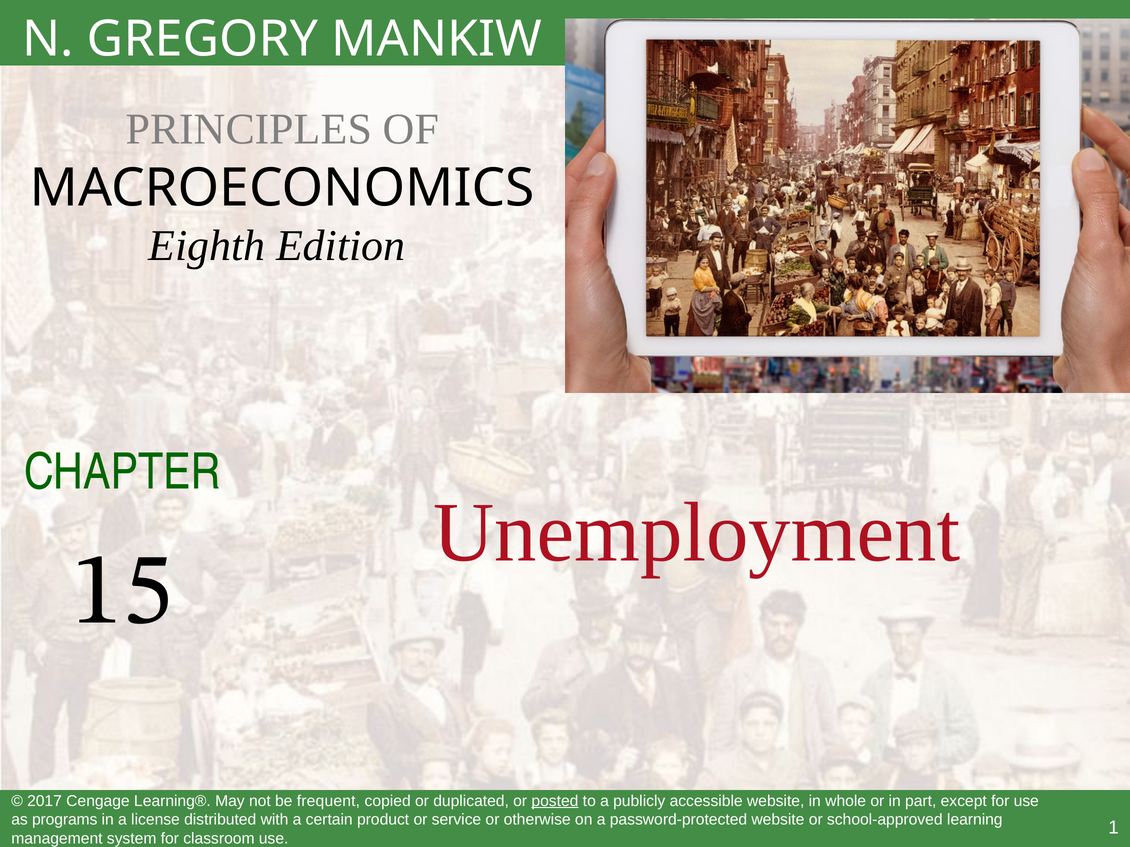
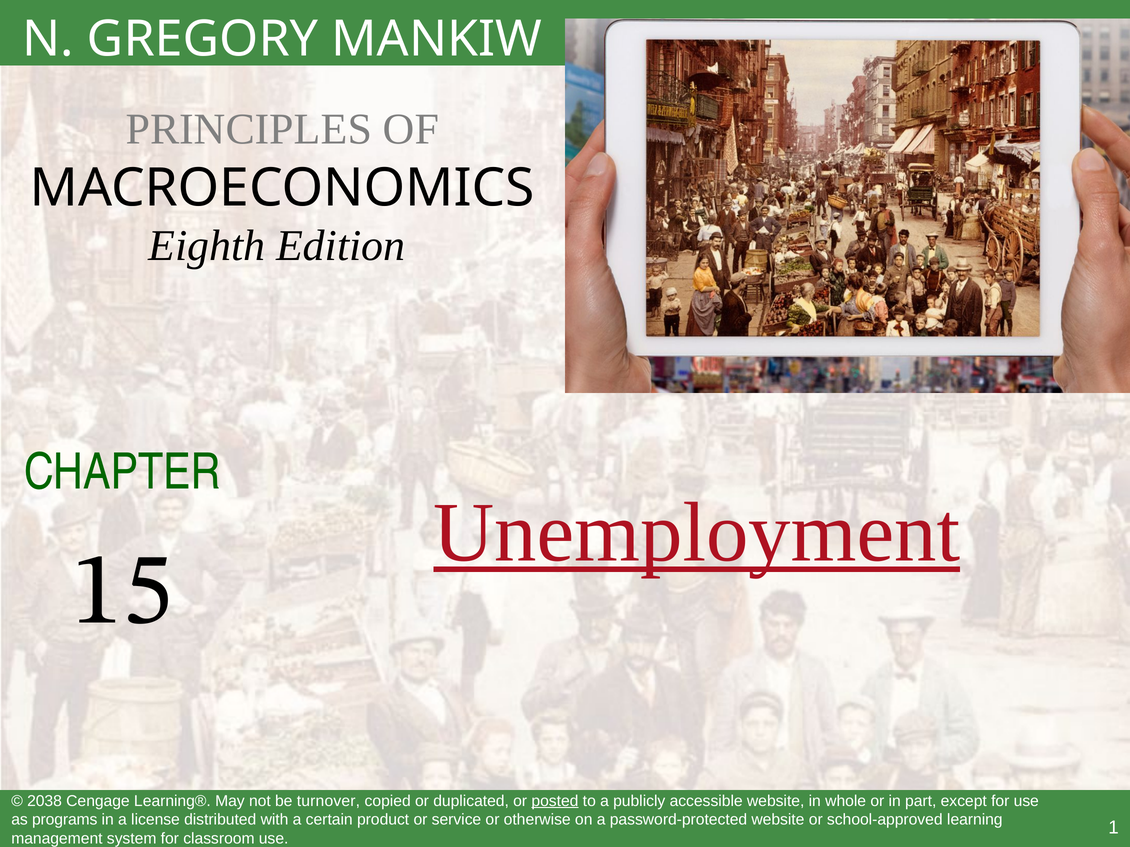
Unemployment underline: none -> present (697, 533)
2017: 2017 -> 2038 (45, 801)
frequent: frequent -> turnover (328, 801)
